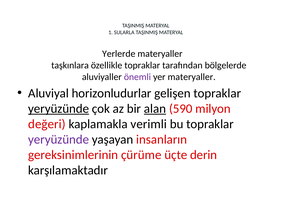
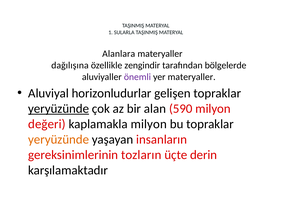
Yerlerde: Yerlerde -> Alanlara (119, 54)
taşkınlara: taşkınlara -> dağılışına (70, 65)
özellikle topraklar: topraklar -> zengindir (142, 65)
alan underline: present -> none (155, 108)
kaplamakla verimli: verimli -> milyon (149, 124)
yeryüzünde colour: purple -> orange (59, 139)
çürüme: çürüme -> tozların (141, 155)
